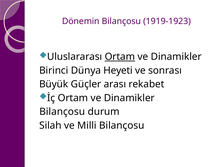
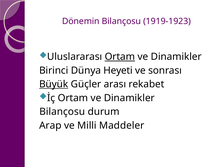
Büyük underline: none -> present (54, 84)
Silah: Silah -> Arap (50, 126)
Milli Bilançosu: Bilançosu -> Maddeler (122, 126)
